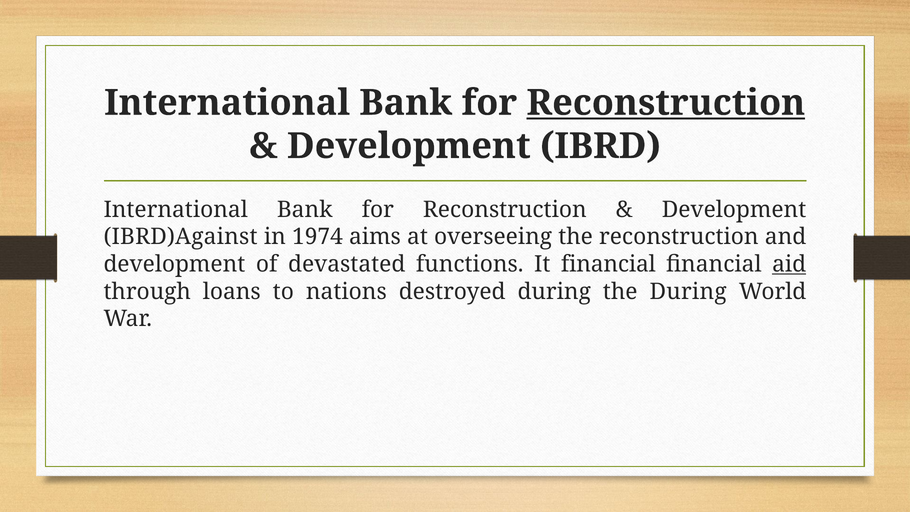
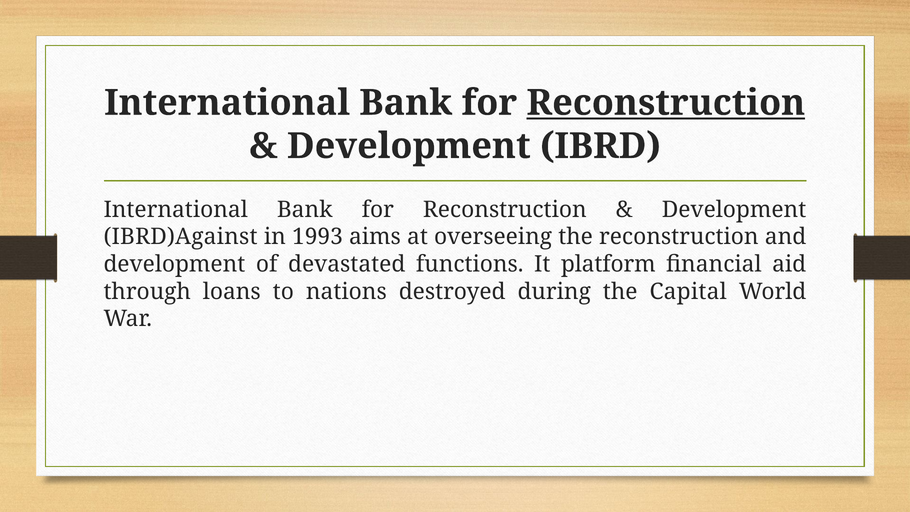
1974: 1974 -> 1993 (317, 237)
It financial: financial -> platform (608, 264)
aid underline: present -> none (789, 264)
the During: During -> Capital (688, 291)
